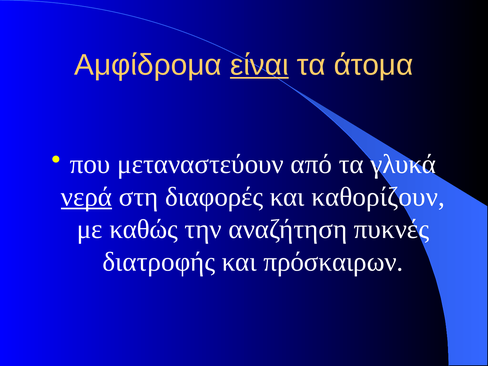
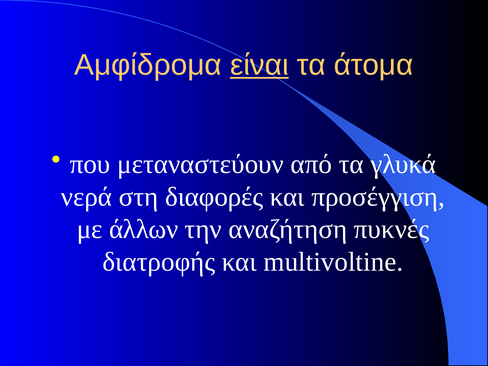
νερά underline: present -> none (87, 197)
καθορίζουν: καθορίζουν -> προσέγγιση (378, 197)
καθώς: καθώς -> άλλων (144, 229)
πρόσκαιρων: πρόσκαιρων -> multivoltine (333, 262)
